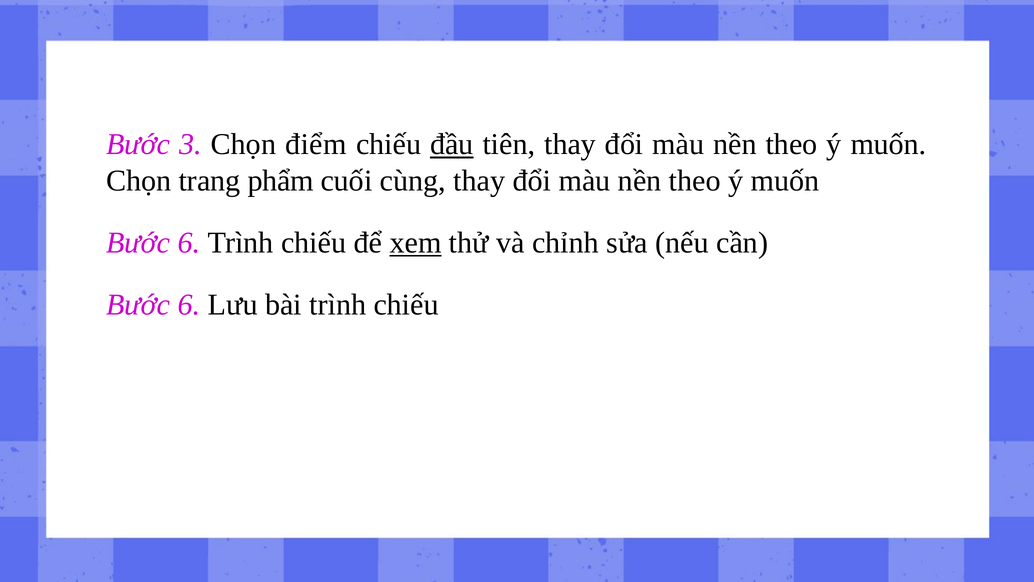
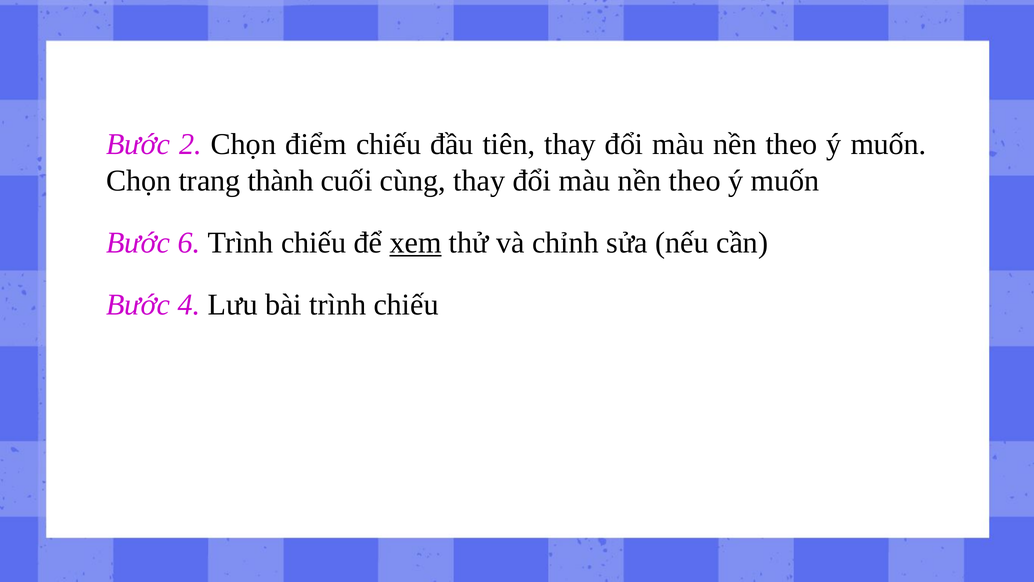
3: 3 -> 2 (191, 144)
đầu underline: present -> none (452, 144)
phẩm: phẩm -> thành (281, 181)
6: 6 -> 4 (189, 305)
